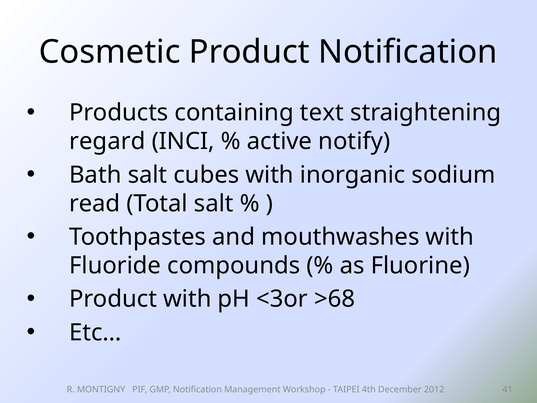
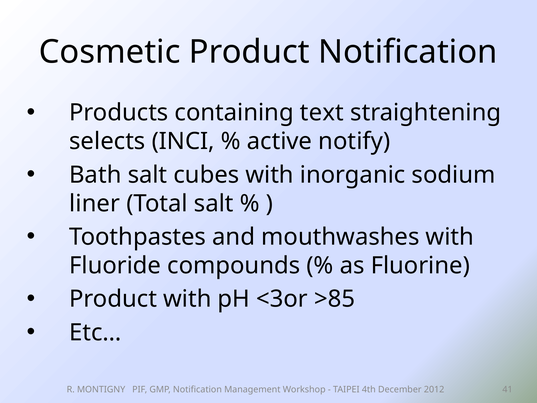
regard: regard -> selects (107, 141)
read: read -> liner (95, 203)
>68: >68 -> >85 (335, 299)
